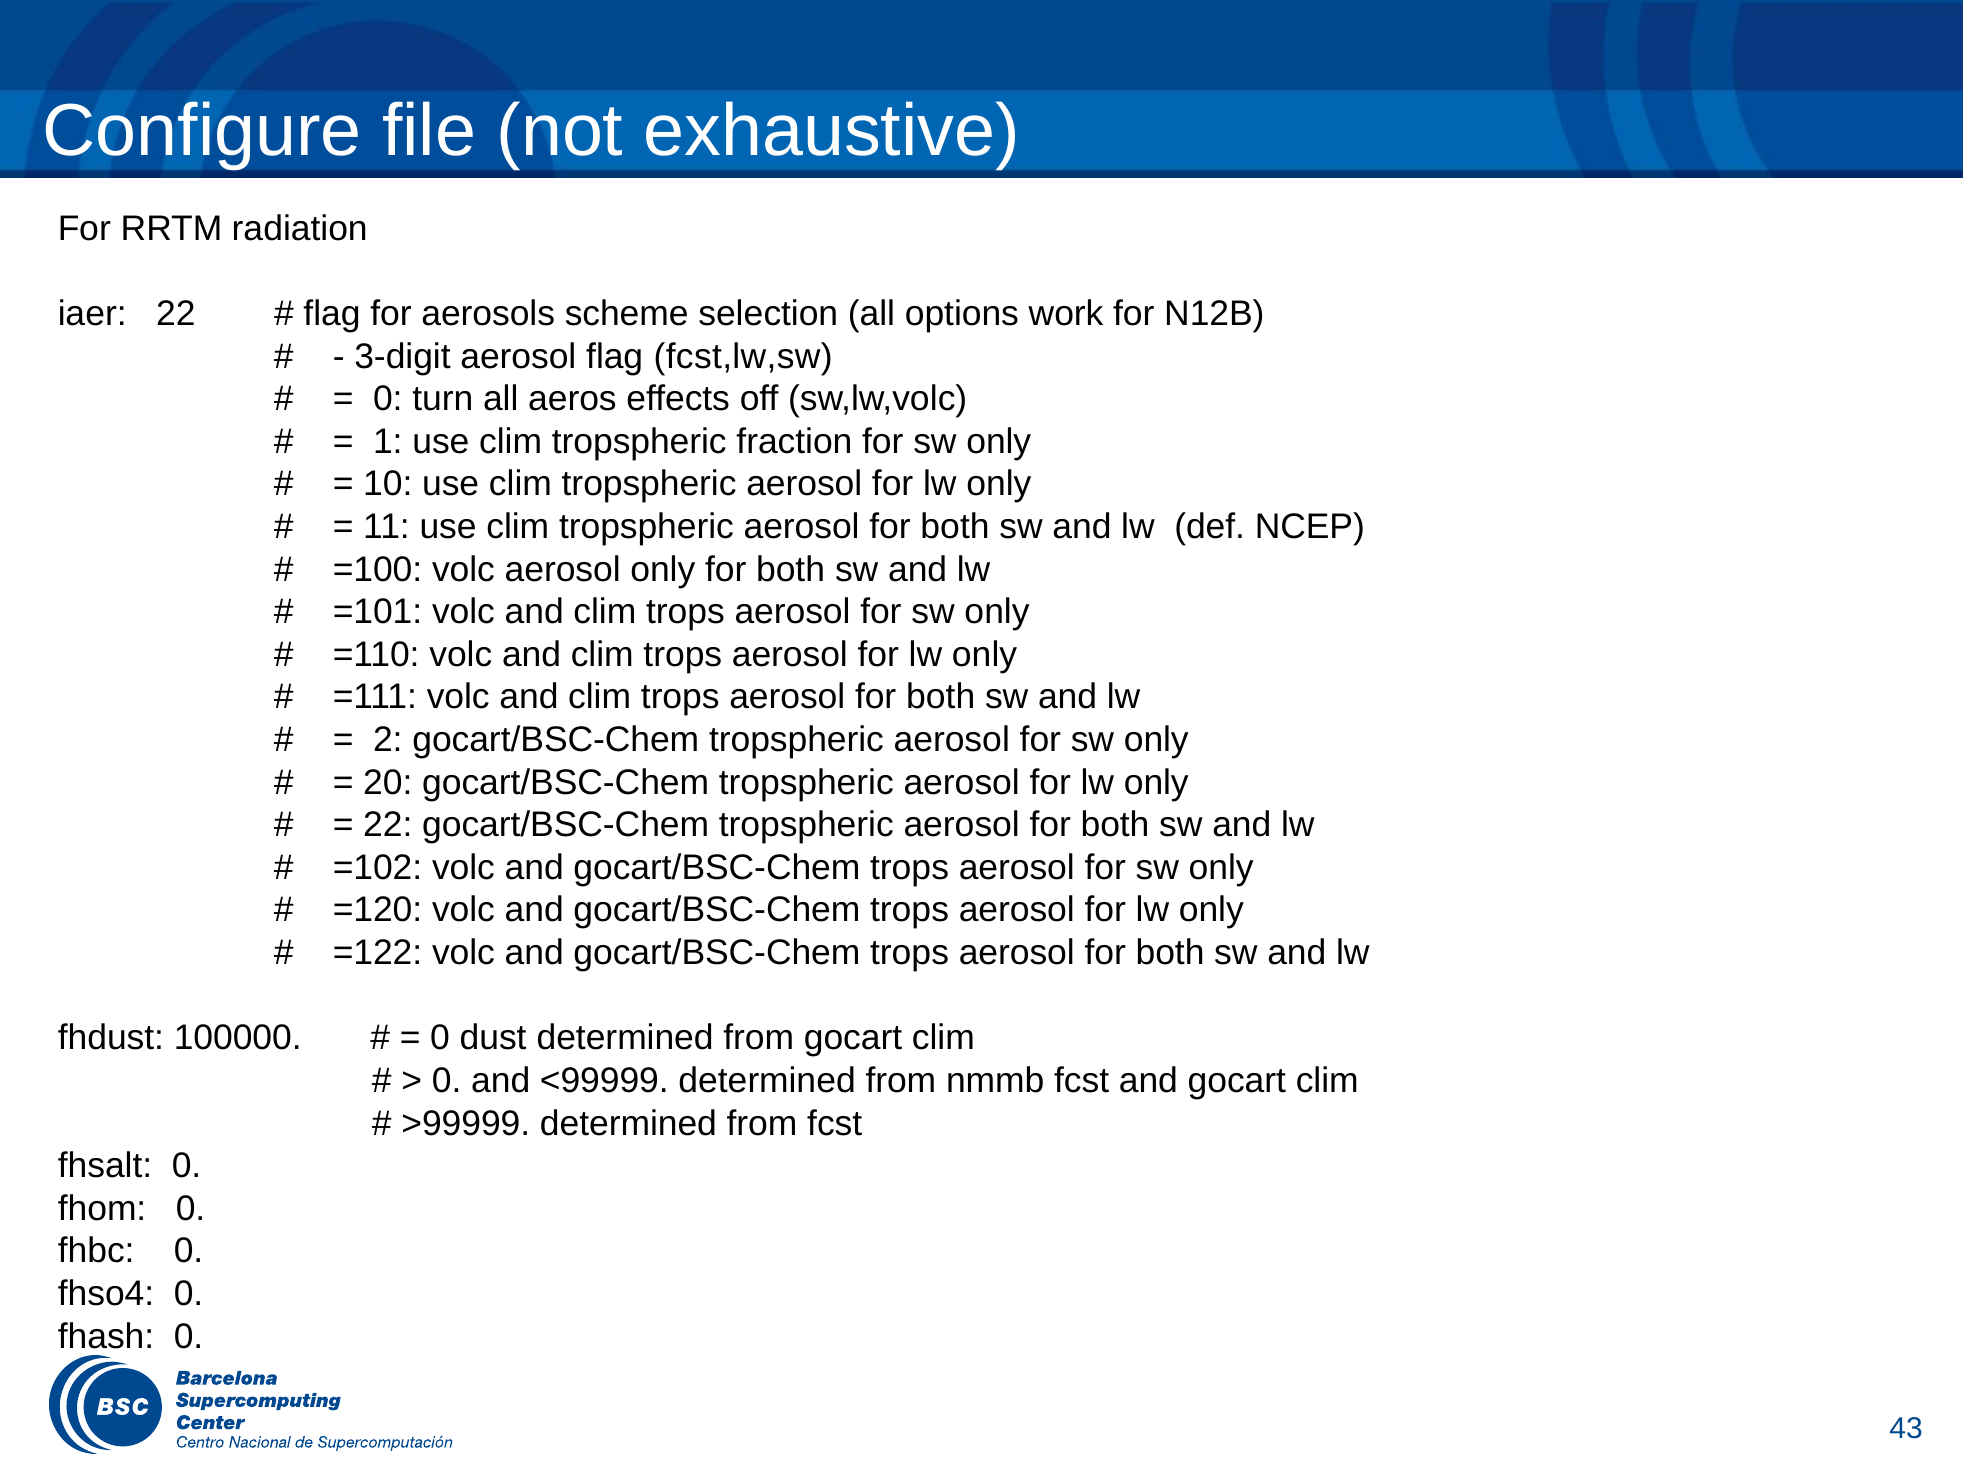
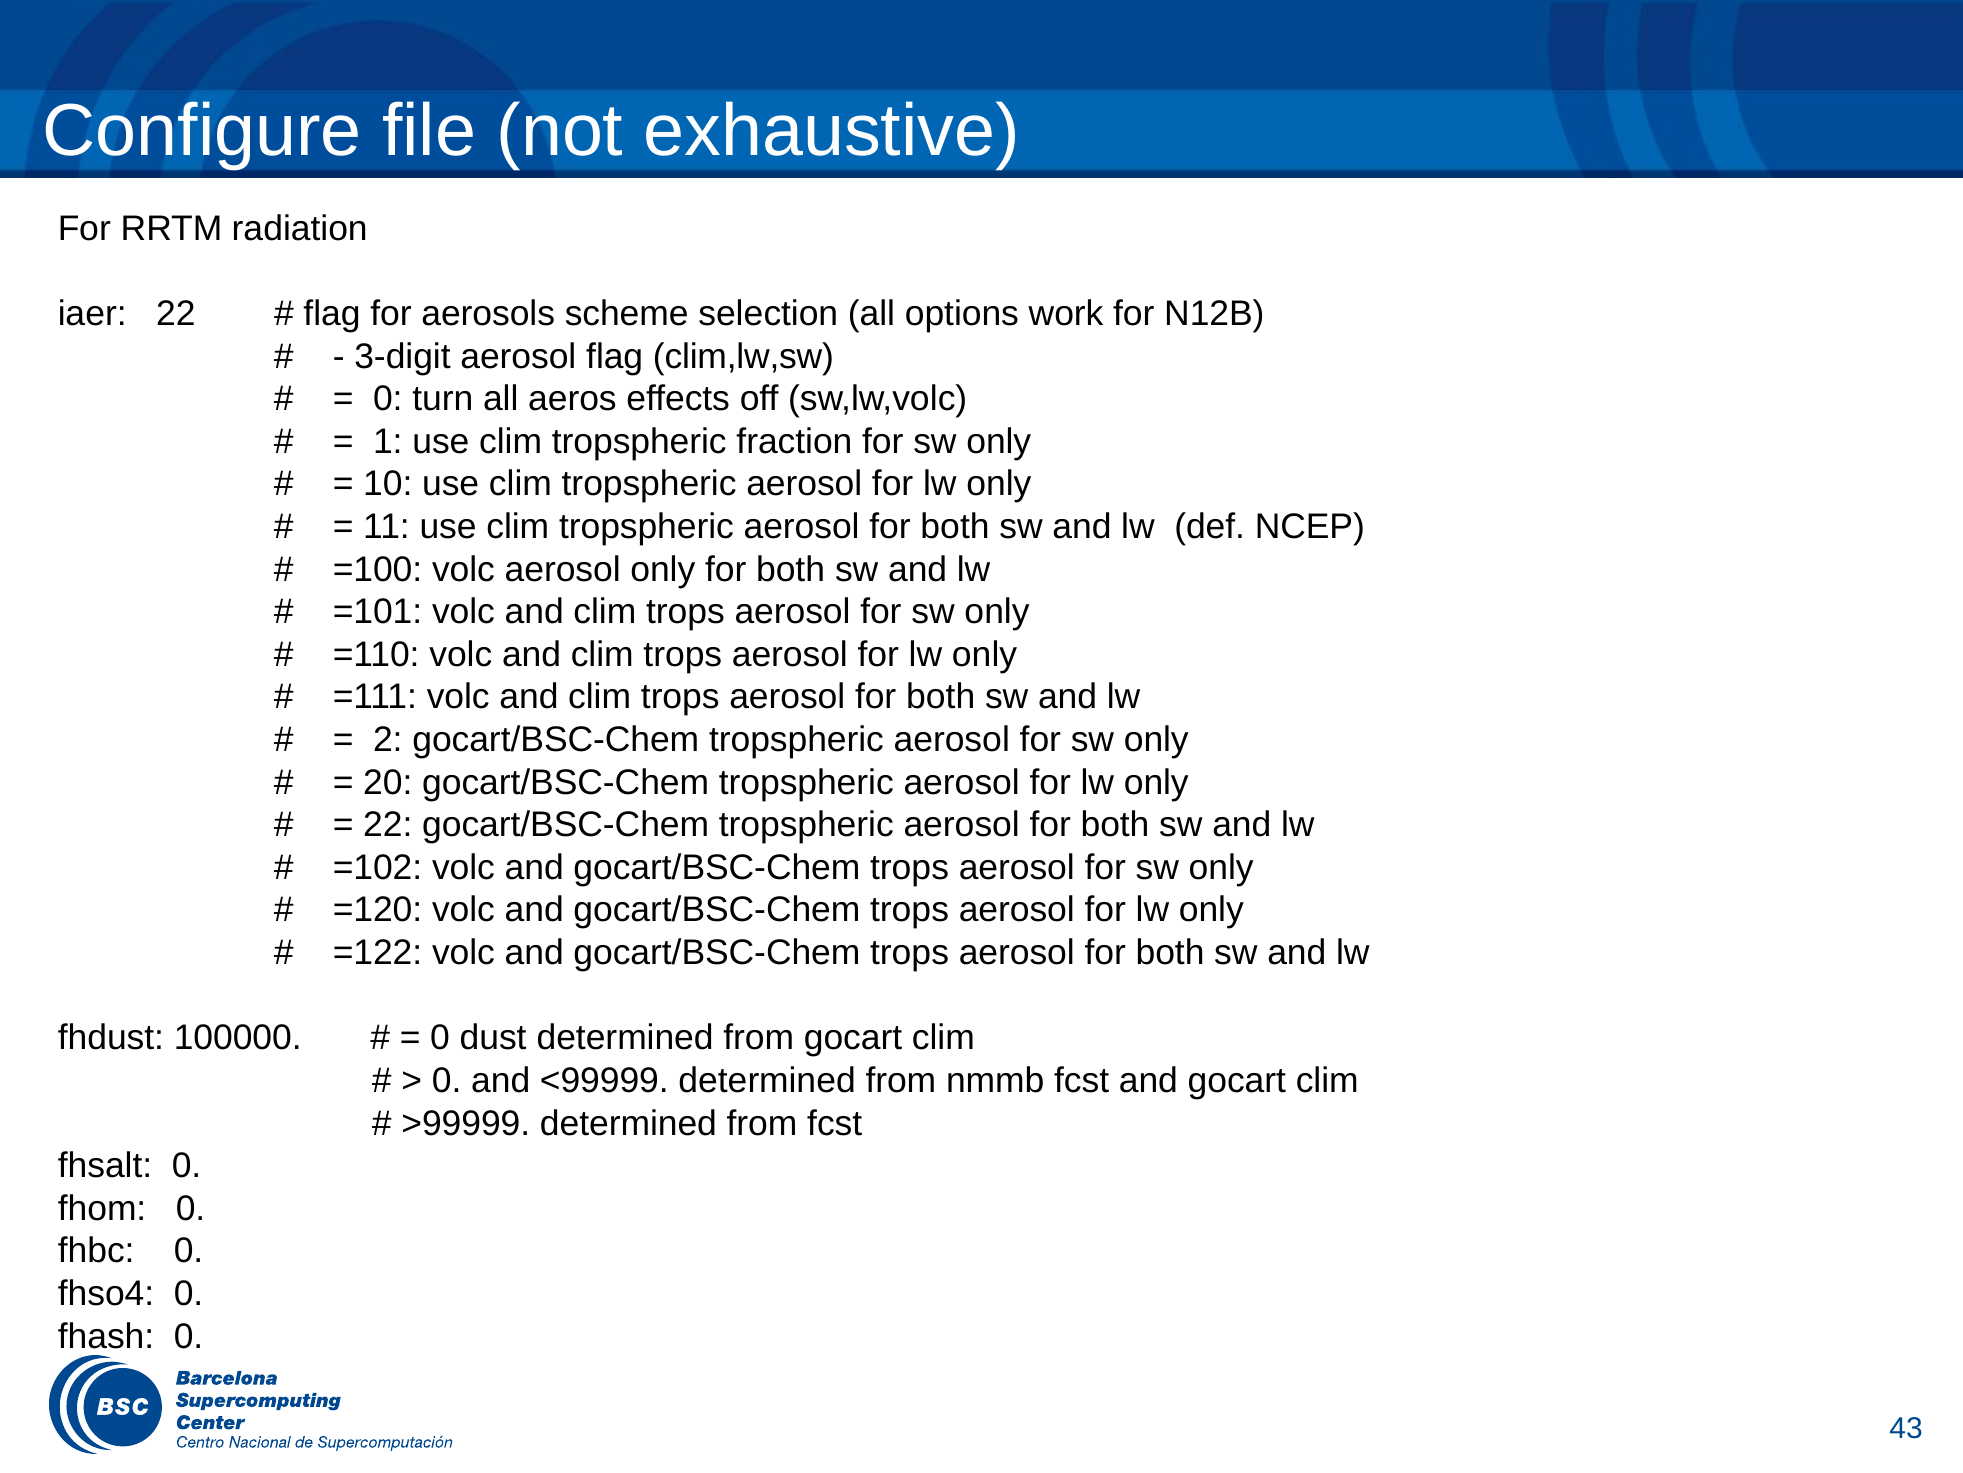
fcst,lw,sw: fcst,lw,sw -> clim,lw,sw (743, 356)
